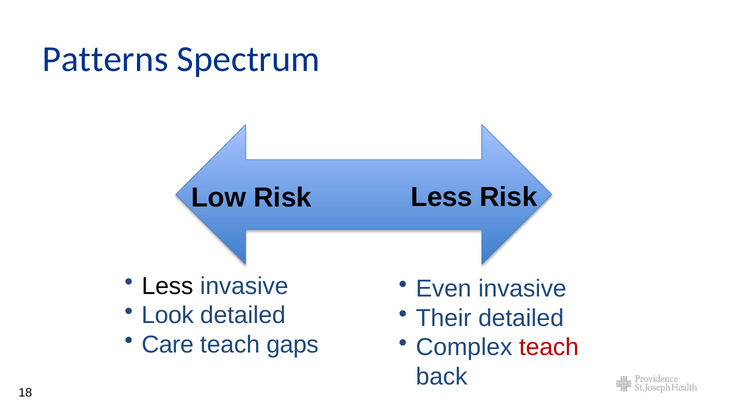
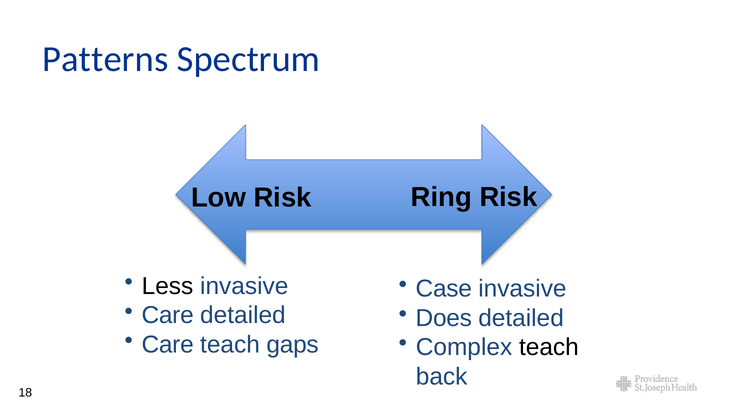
Risk Less: Less -> Ring (441, 197)
Even: Even -> Case (444, 289)
Look: Look -> Care (168, 316)
Their: Their -> Does (444, 318)
teach colour: red -> black (549, 348)
